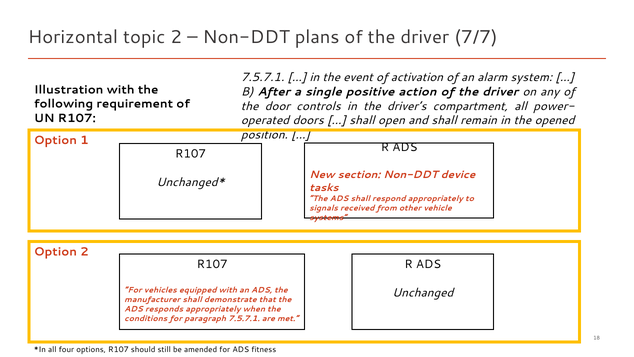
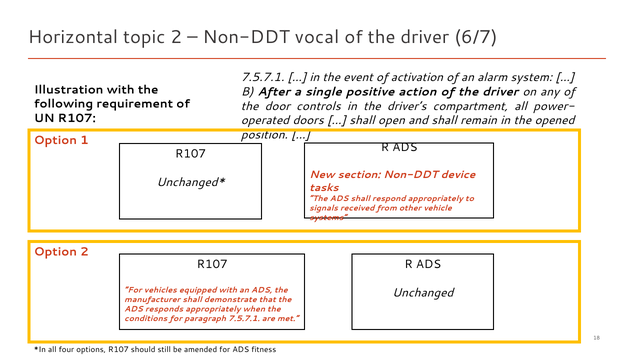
plans: plans -> vocal (317, 37)
7/7: 7/7 -> 6/7 (476, 37)
